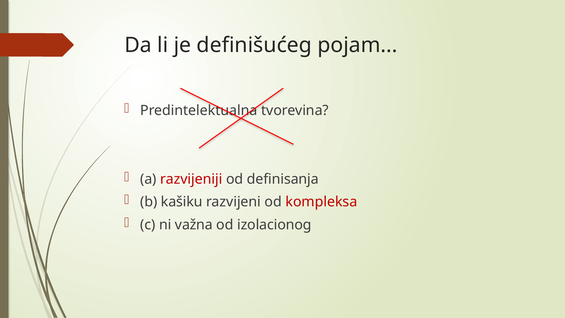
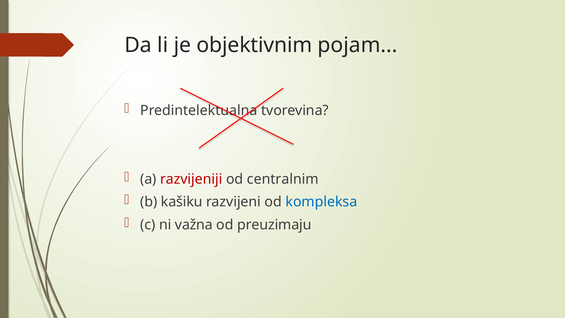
definišućeg: definišućeg -> objektivnim (254, 45)
definisanja: definisanja -> centralnim (283, 179)
kompleksa colour: red -> blue (321, 202)
izolacionog: izolacionog -> preuzimaju (274, 225)
